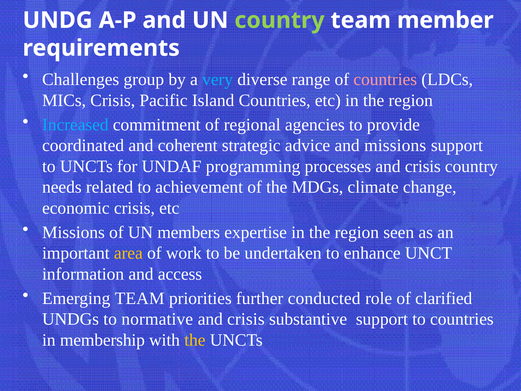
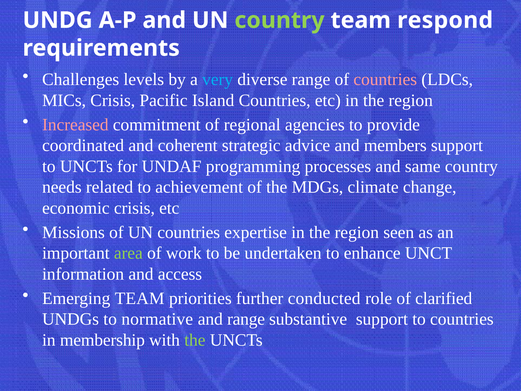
member: member -> respond (445, 20)
group: group -> levels (144, 79)
Increased colour: light blue -> pink (75, 125)
and missions: missions -> members (395, 145)
processes and crisis: crisis -> same (423, 166)
UN members: members -> countries (189, 232)
area colour: yellow -> light green (128, 253)
crisis: crisis -> range (246, 319)
the colour: yellow -> light green (195, 340)
